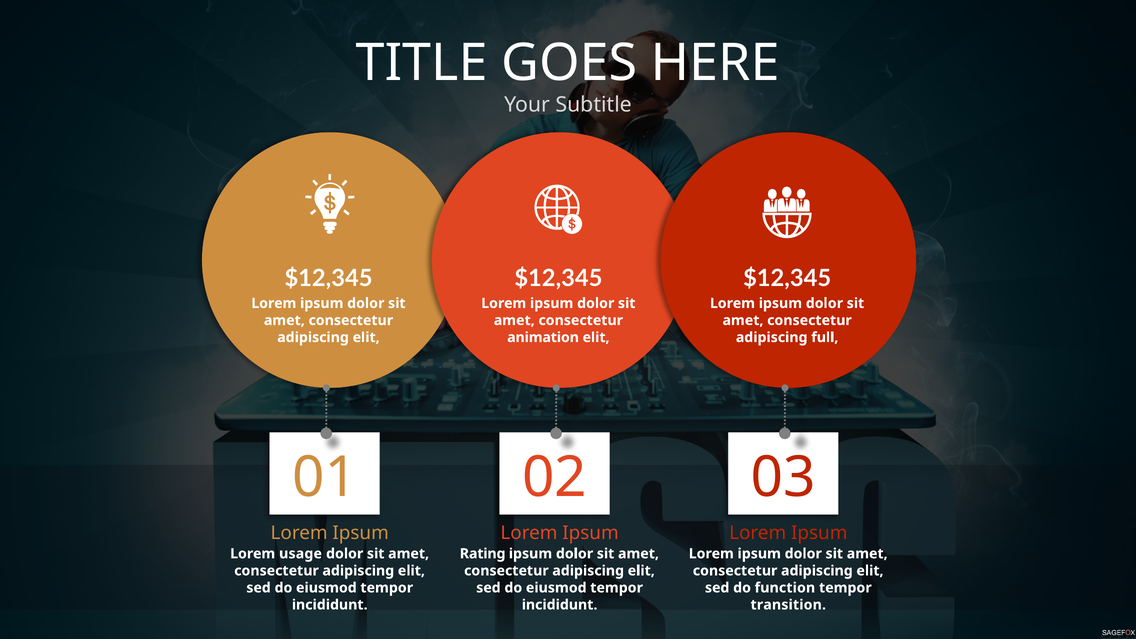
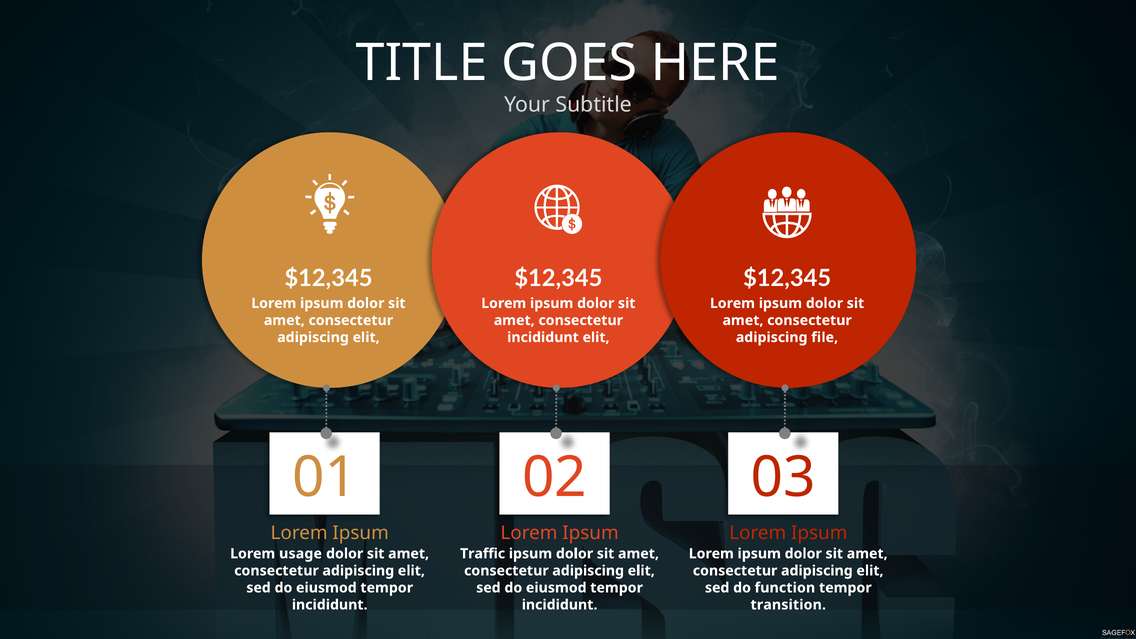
animation: animation -> incididunt (543, 337)
full: full -> file (825, 337)
Rating: Rating -> Traffic (483, 554)
